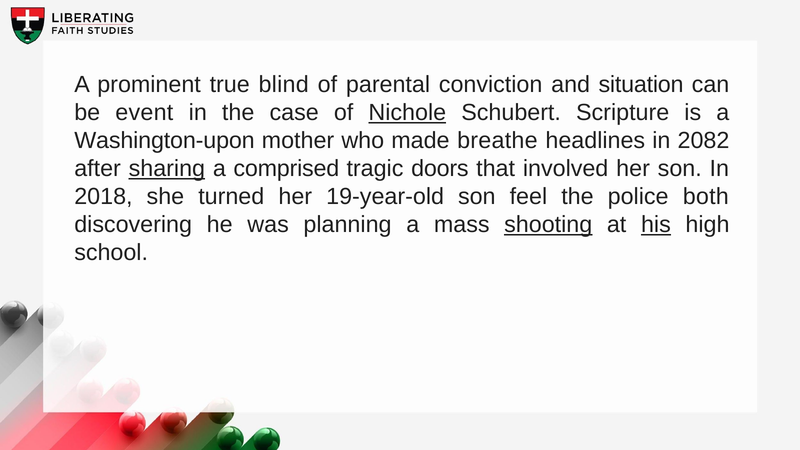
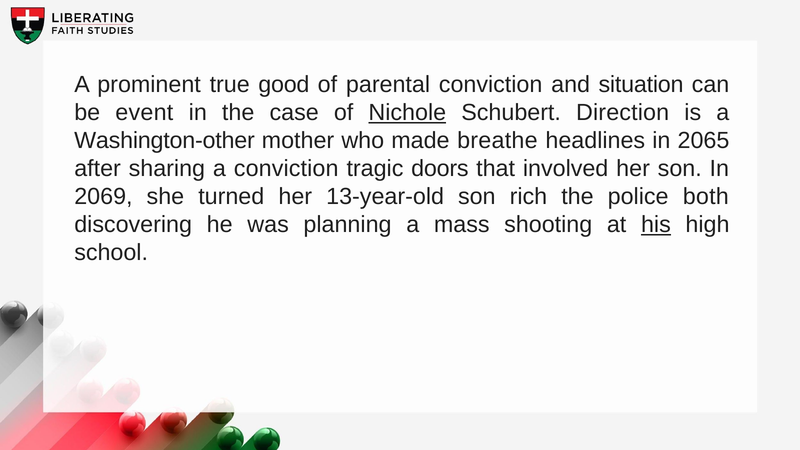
blind: blind -> good (284, 85)
Scripture: Scripture -> Direction (623, 113)
Washington-upon: Washington-upon -> Washington-other (165, 141)
2082: 2082 -> 2065 (704, 141)
sharing underline: present -> none (167, 169)
a comprised: comprised -> conviction (286, 169)
2018: 2018 -> 2069 (103, 197)
19-year-old: 19-year-old -> 13-year-old (385, 197)
feel: feel -> rich (528, 197)
shooting underline: present -> none (548, 225)
